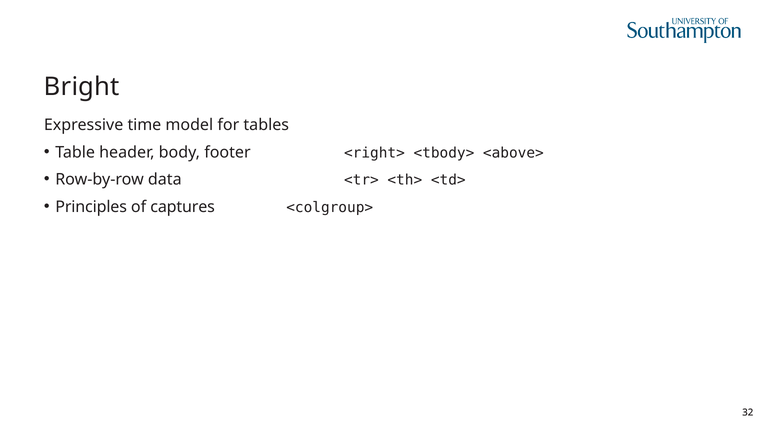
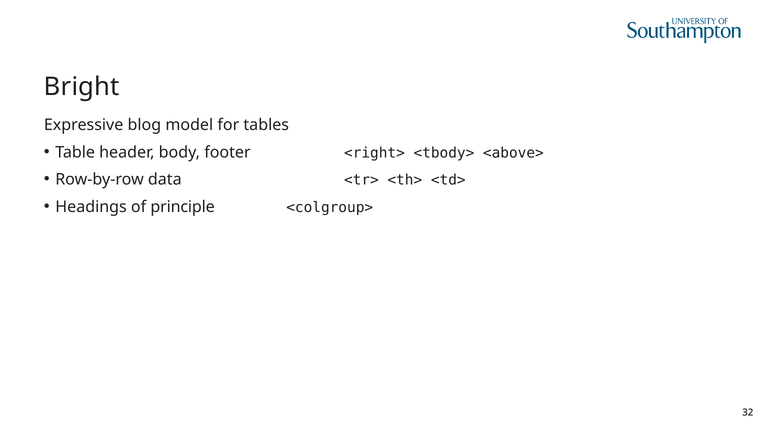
time: time -> blog (144, 125)
Principles: Principles -> Headings (91, 207)
captures: captures -> principle (183, 207)
